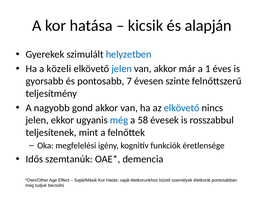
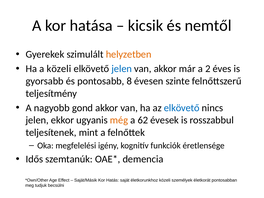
alapján: alapján -> nemtől (208, 26)
helyzetben colour: blue -> orange (129, 54)
1: 1 -> 2 (208, 69)
7: 7 -> 8 (129, 81)
még colour: blue -> orange (119, 120)
58: 58 -> 62 (143, 120)
